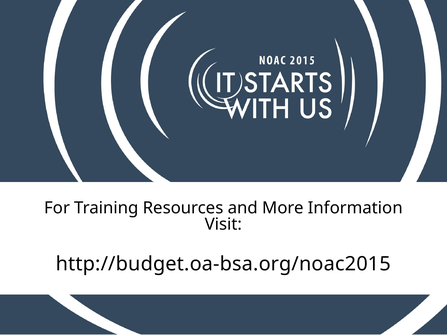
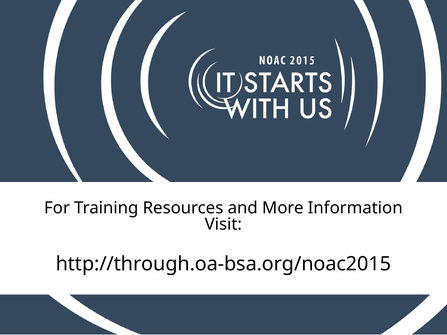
http://budget.oa-bsa.org/noac2015: http://budget.oa-bsa.org/noac2015 -> http://through.oa-bsa.org/noac2015 (223, 264)
